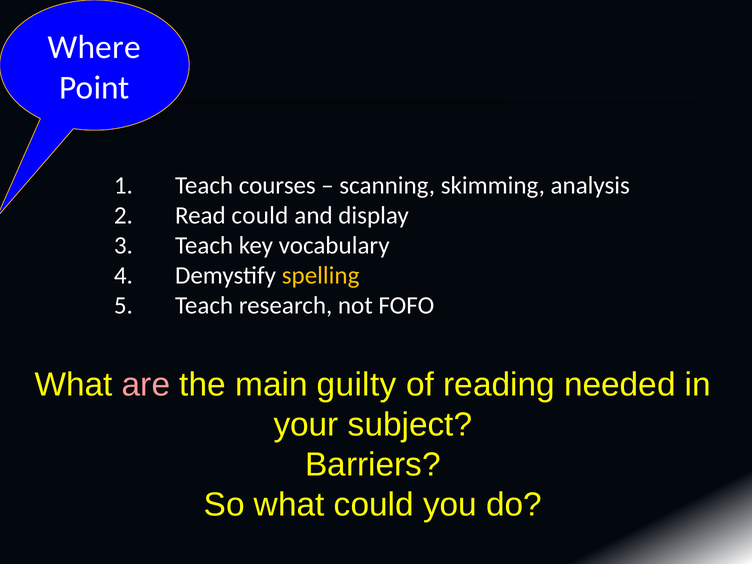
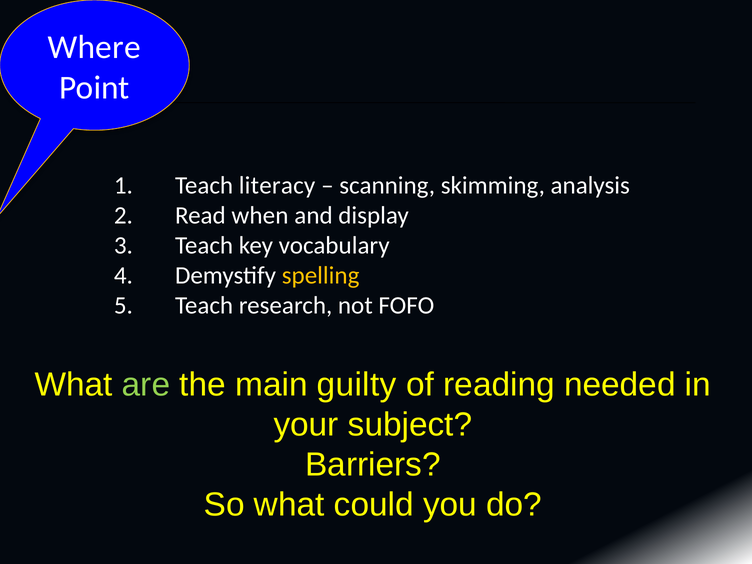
courses: courses -> literacy (277, 185)
Read could: could -> when (260, 215)
are colour: pink -> light green (146, 385)
